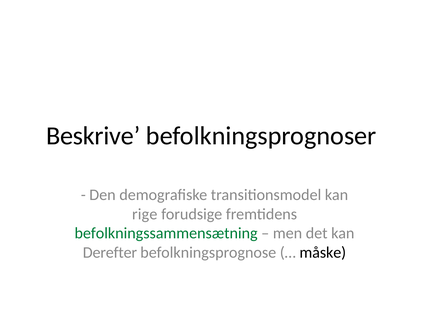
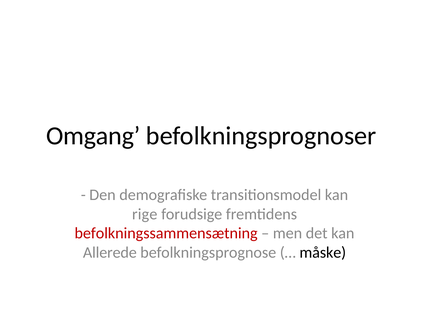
Beskrive: Beskrive -> Omgang (93, 136)
befolkningssammensætning colour: green -> red (166, 234)
Derefter: Derefter -> Allerede (110, 253)
